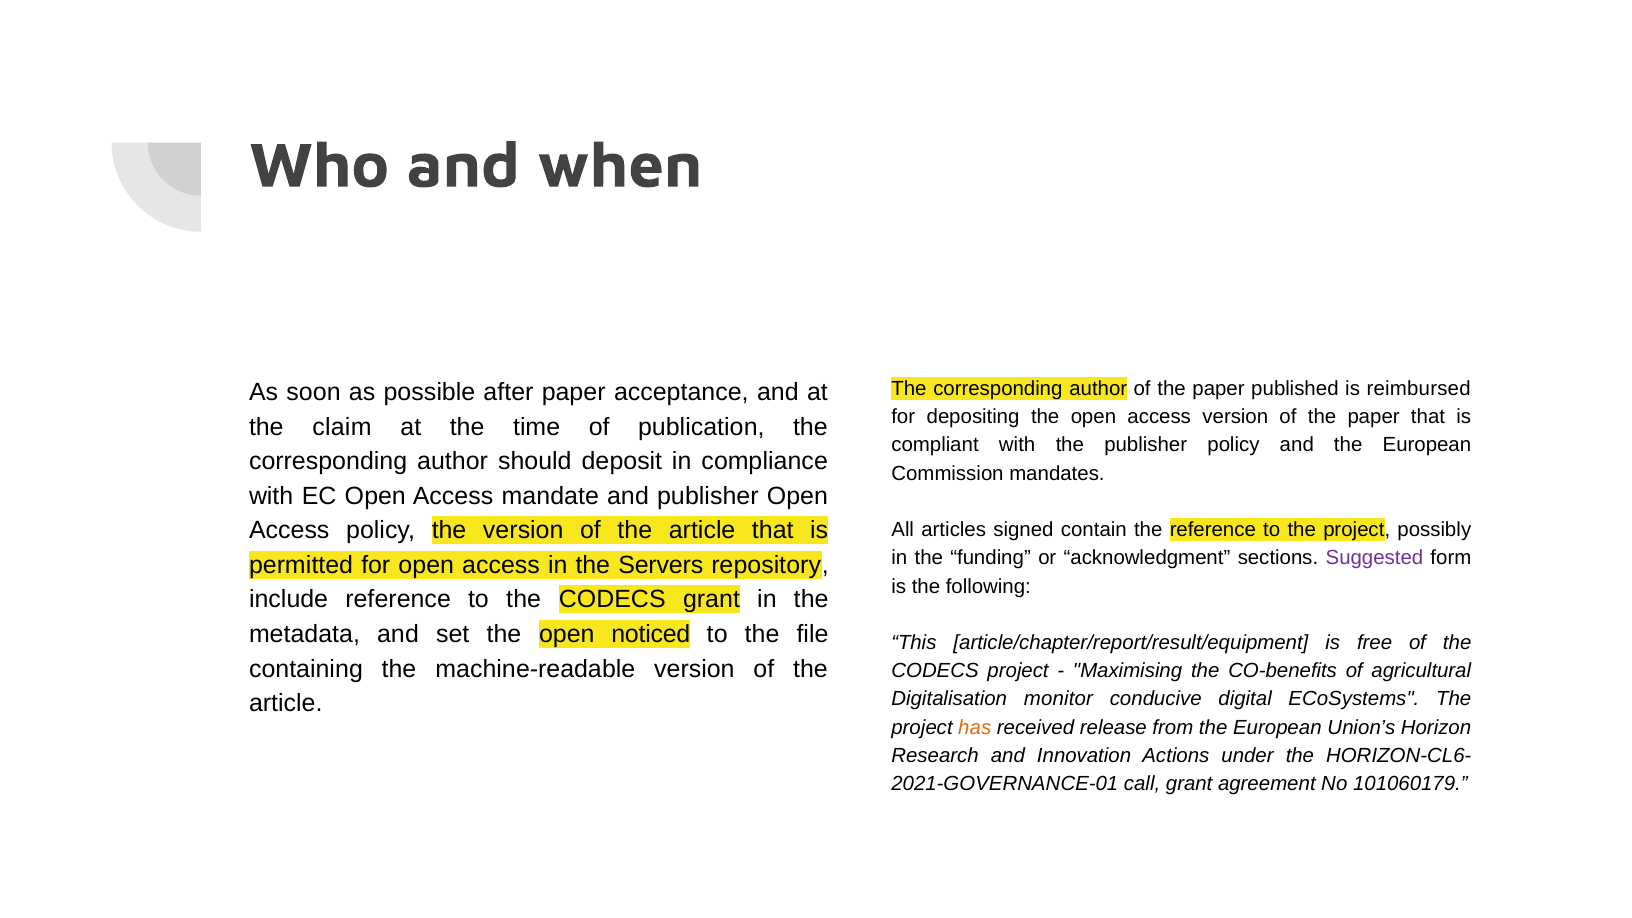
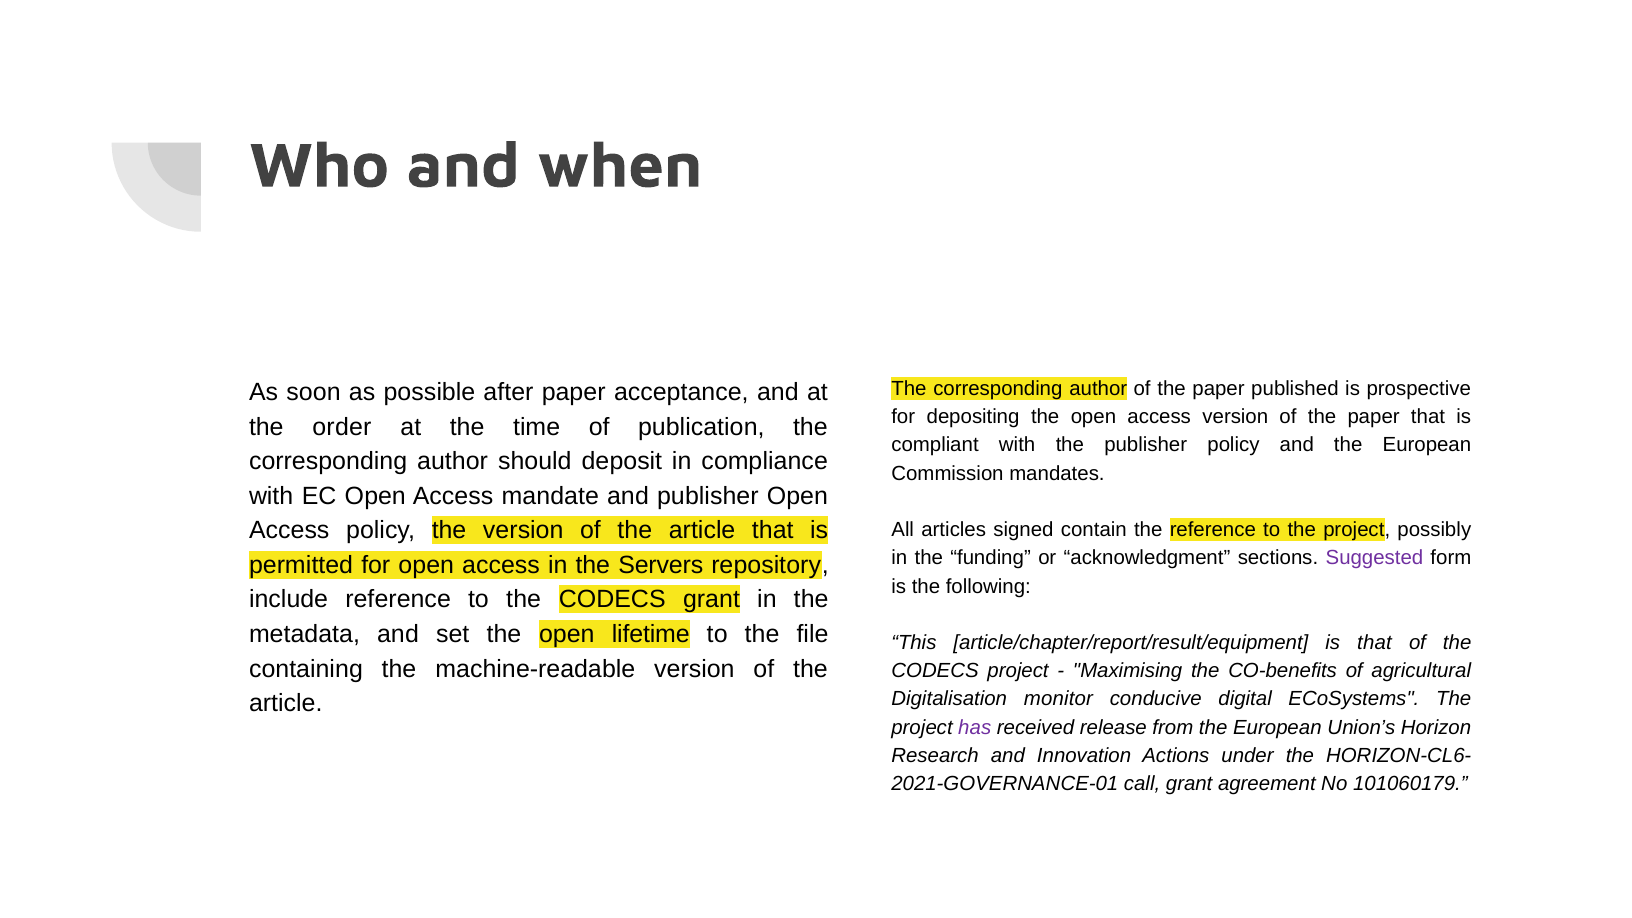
reimbursed: reimbursed -> prospective (1419, 389)
claim: claim -> order (342, 427)
noticed: noticed -> lifetime (651, 634)
is free: free -> that (1374, 643)
has colour: orange -> purple (975, 727)
